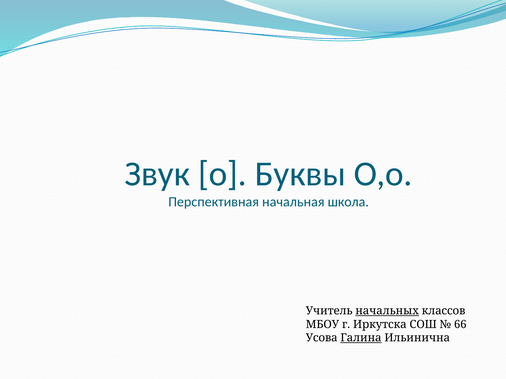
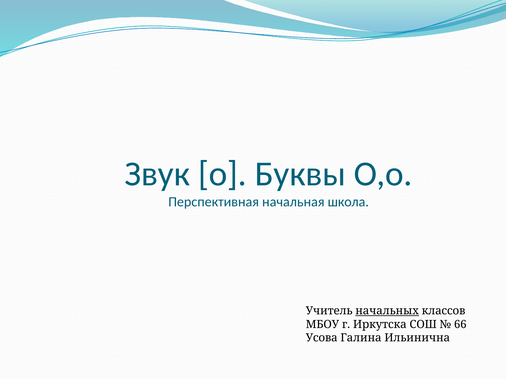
Галина underline: present -> none (361, 338)
